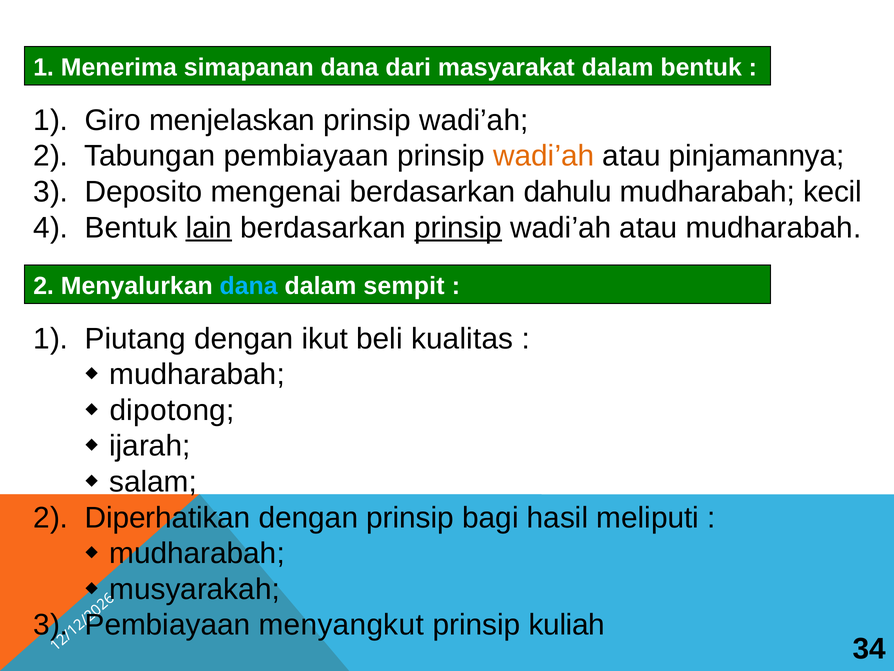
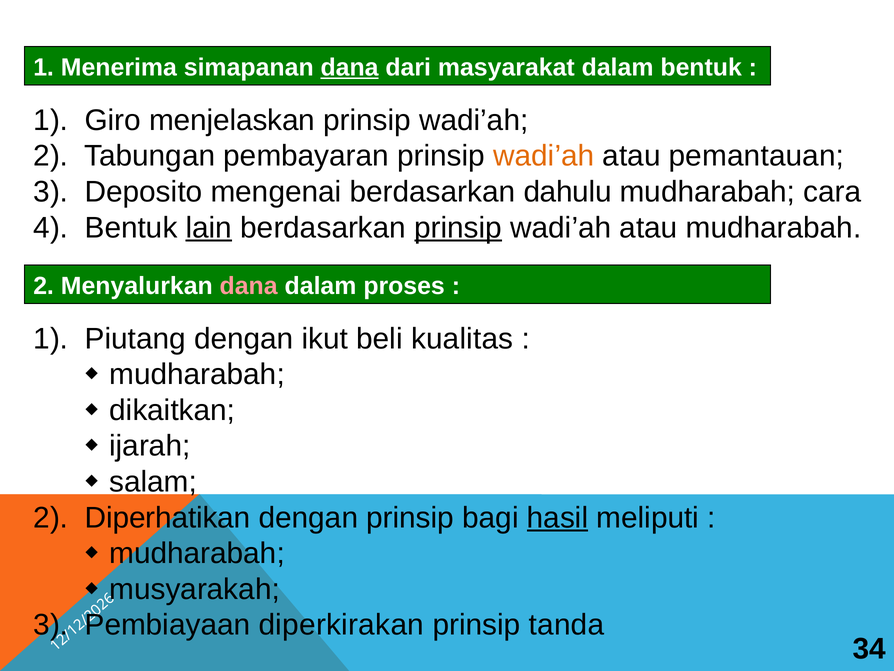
dana underline: none -> present (350, 68)
Tabungan pembiayaan: pembiayaan -> pembayaran (306, 156)
pinjamannya: pinjamannya -> pemantauan (756, 156)
kecil: kecil -> cara (832, 192)
dana colour: light blue -> pink (249, 286)
sempit: sempit -> proses (404, 286)
dipotong: dipotong -> dikaitkan (172, 410)
hasil underline: none -> present (558, 517)
menyangkut: menyangkut -> diperkirakan (341, 625)
kuliah: kuliah -> tanda (567, 625)
